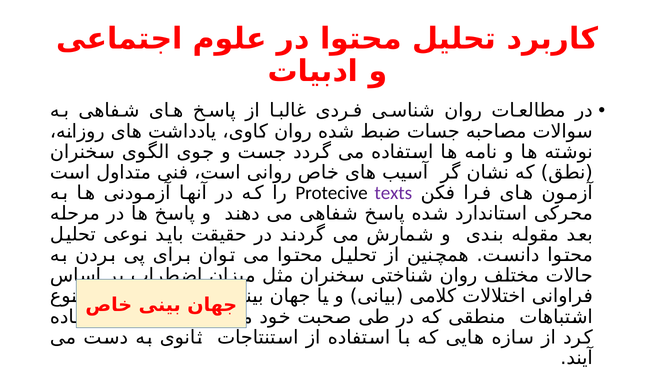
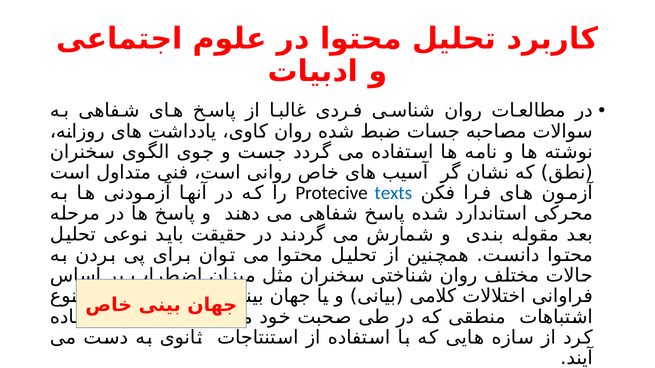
texts colour: purple -> blue (393, 193)
